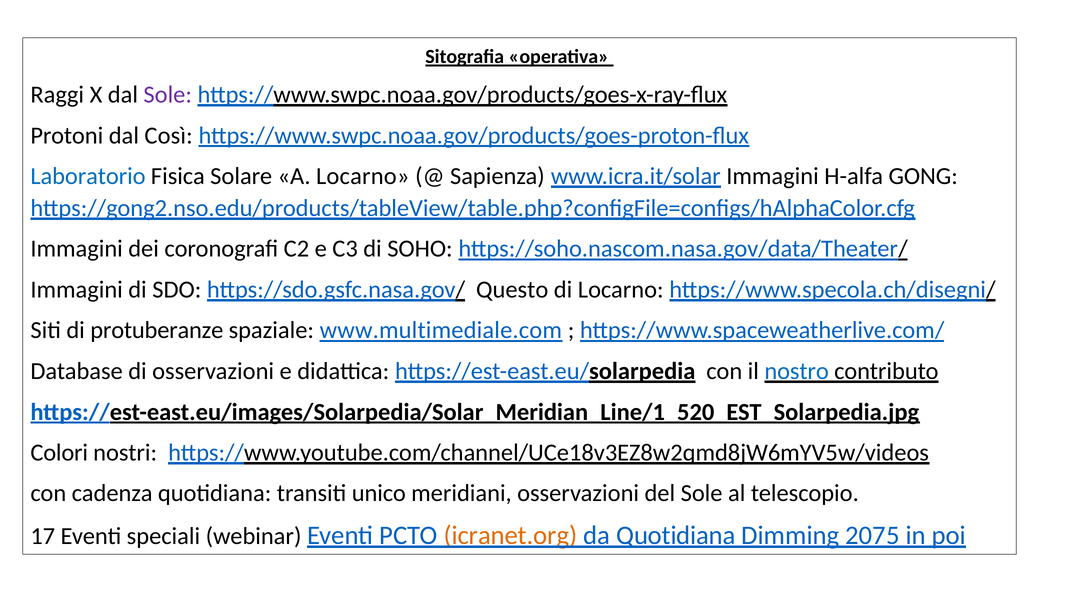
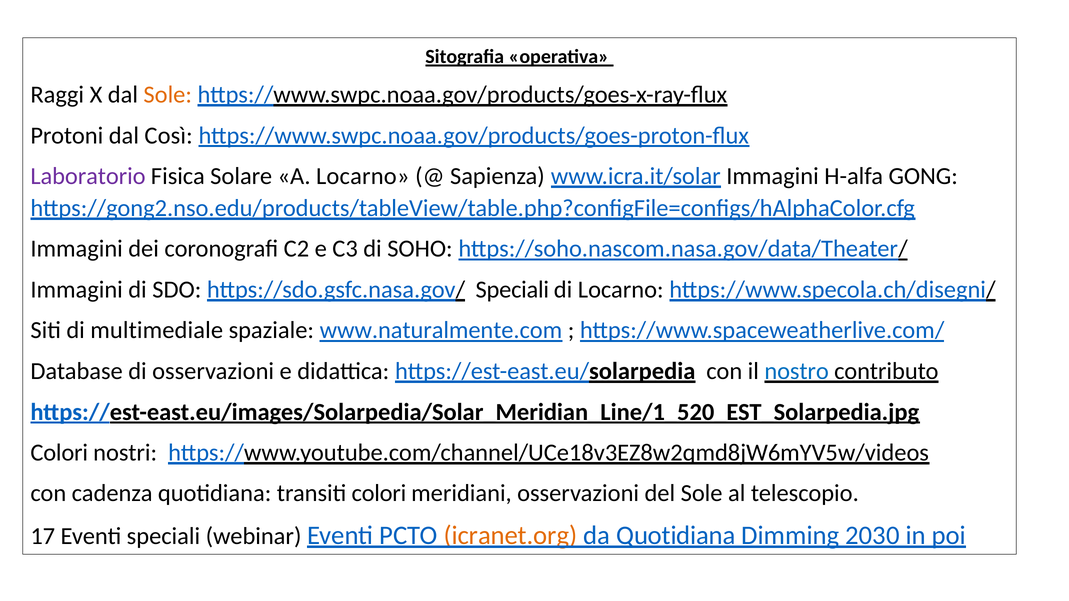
Sole colour: purple -> orange (168, 95)
Laboratorio colour: blue -> purple (88, 176)
https://sdo.gsfc.nasa.gov/ Questo: Questo -> Speciali (512, 290)
protuberanze: protuberanze -> multimediale (157, 331)
www.multimediale.com: www.multimediale.com -> www.naturalmente.com (441, 331)
transiti unico: unico -> colori (379, 494)
2075: 2075 -> 2030 (872, 536)
